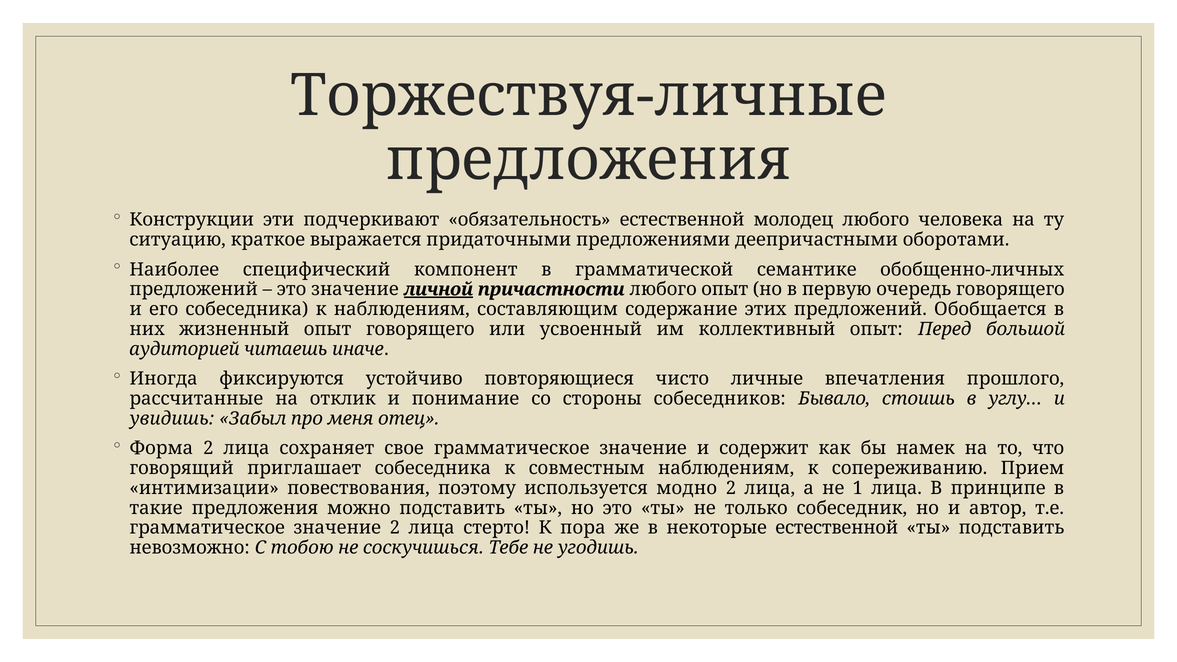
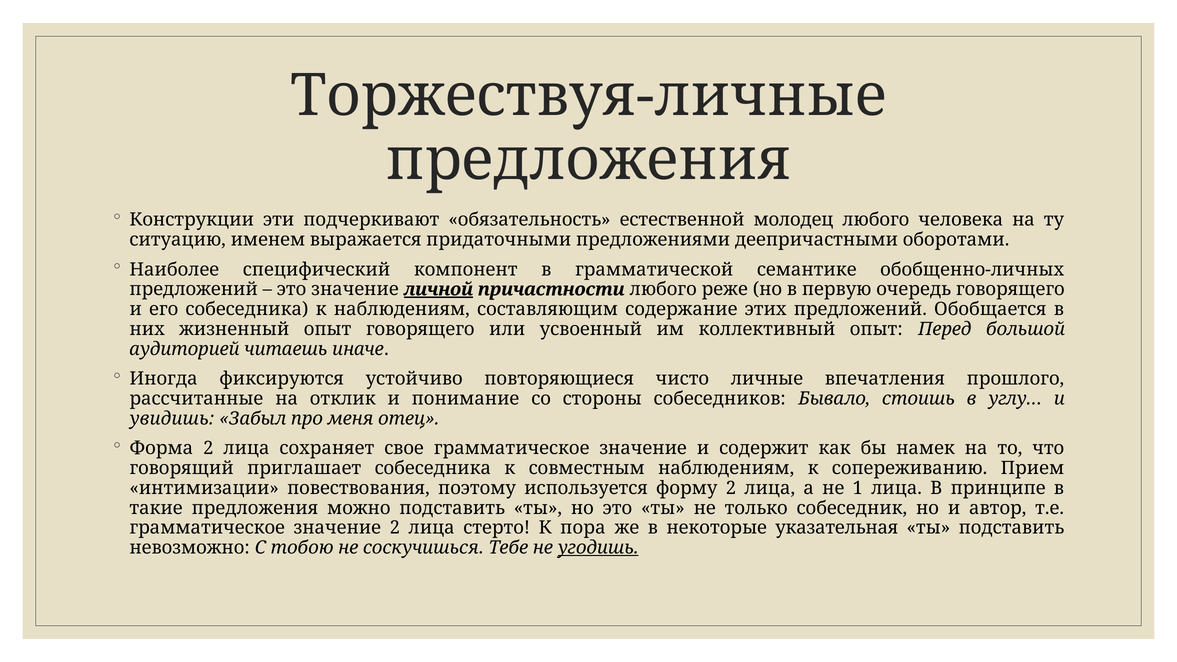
краткое: краткое -> именем (268, 240)
любого опыт: опыт -> реже (725, 289)
модно: модно -> форму (687, 488)
некоторые естественной: естественной -> указательная (837, 528)
угодишь underline: none -> present (598, 548)
